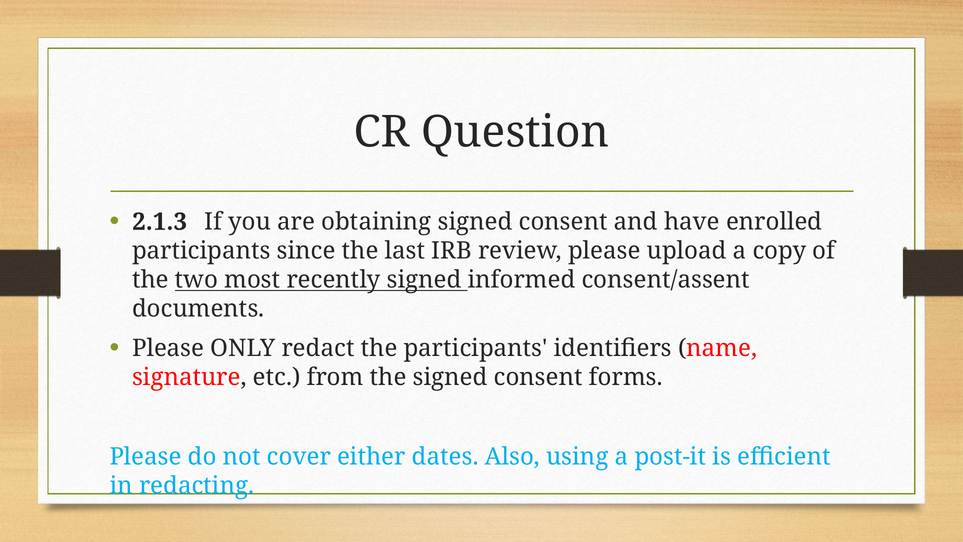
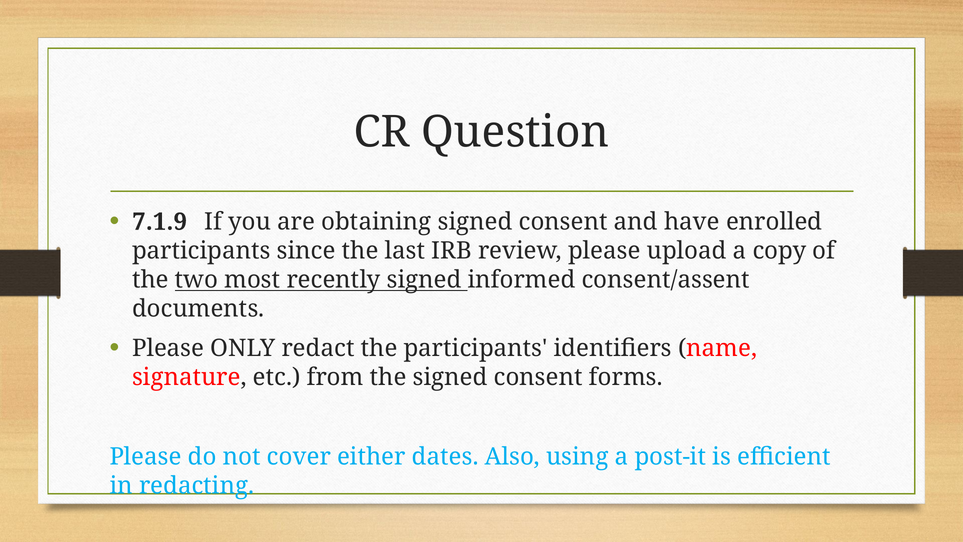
2.1.3: 2.1.3 -> 7.1.9 (160, 222)
